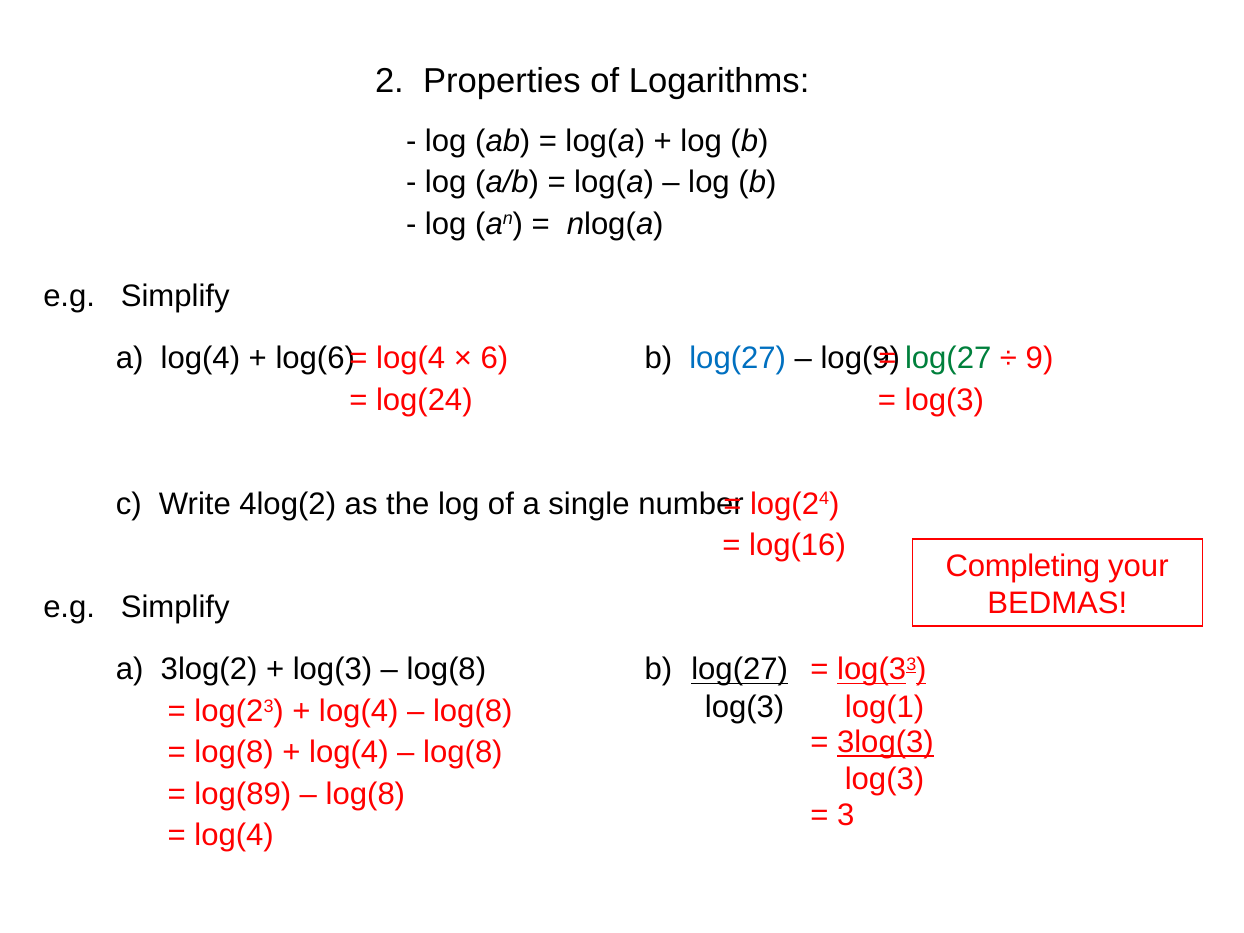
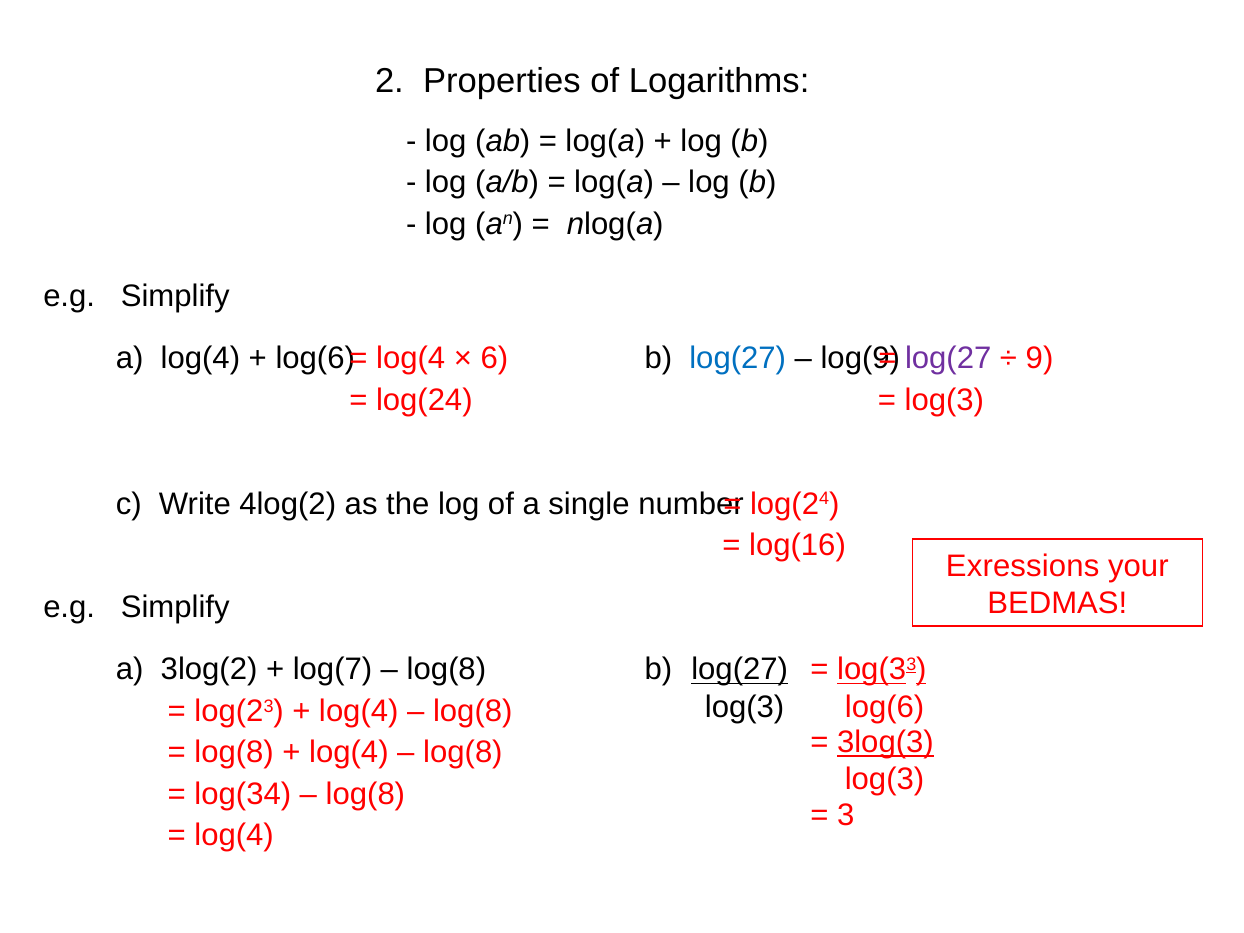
log(27 colour: green -> purple (948, 359)
Completing: Completing -> Exressions (1023, 566)
log(3: log(3 -> log(7 (333, 670)
log(1: log(1 -> log(6 (885, 707)
log(89: log(89 -> log(34 (243, 794)
